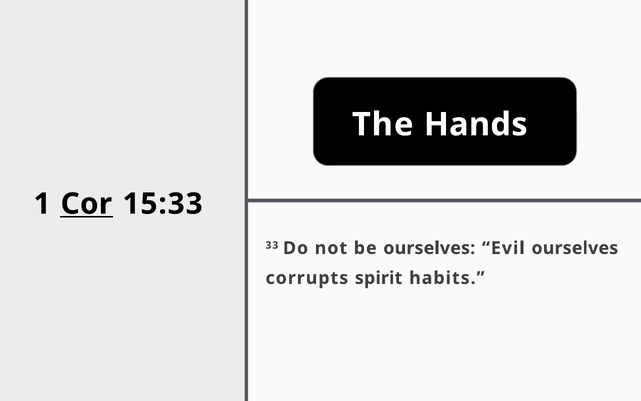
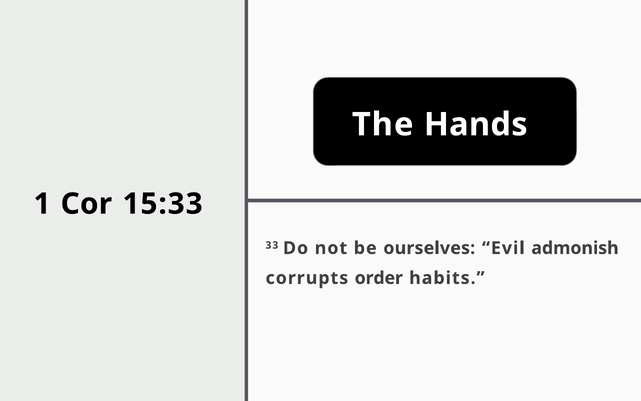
Cor underline: present -> none (86, 204)
Evil ourselves: ourselves -> admonish (575, 248)
spirit: spirit -> order (379, 278)
